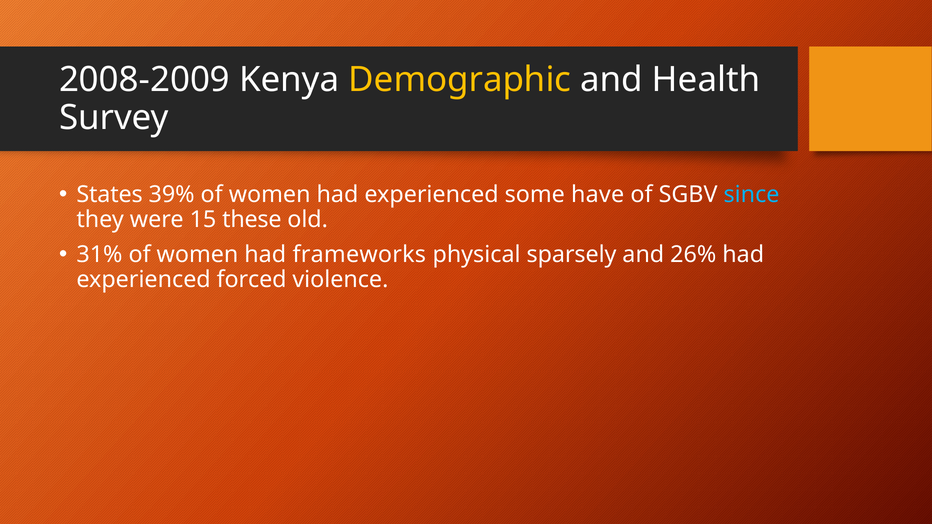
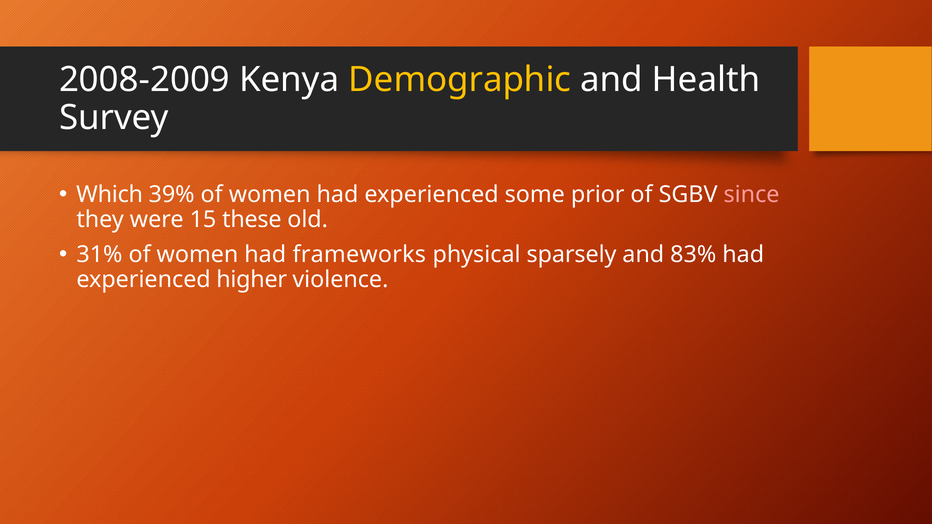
States: States -> Which (110, 195)
have: have -> prior (598, 195)
since colour: light blue -> pink (752, 195)
26%: 26% -> 83% (693, 255)
forced: forced -> higher (252, 280)
